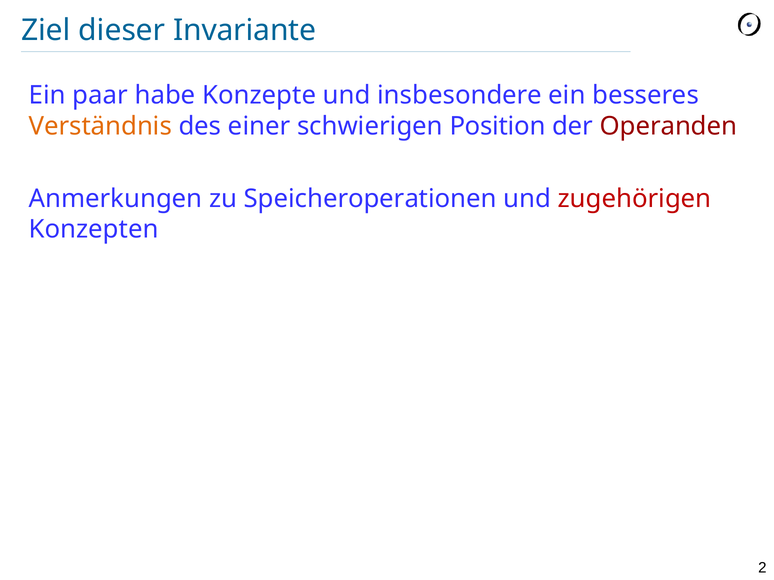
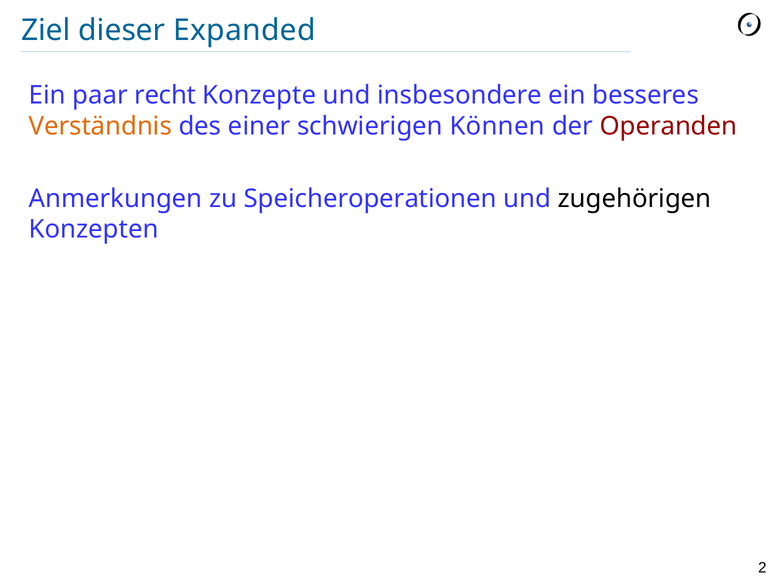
Invariante: Invariante -> Expanded (244, 30)
habe: habe -> recht (165, 95)
Position: Position -> Können (497, 126)
zugehörigen colour: red -> black (635, 199)
